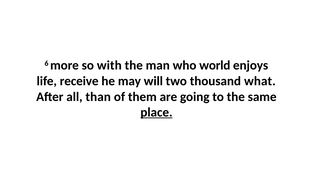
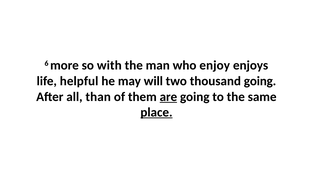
world: world -> enjoy (215, 65)
receive: receive -> helpful (79, 81)
thousand what: what -> going (260, 81)
are underline: none -> present (168, 97)
